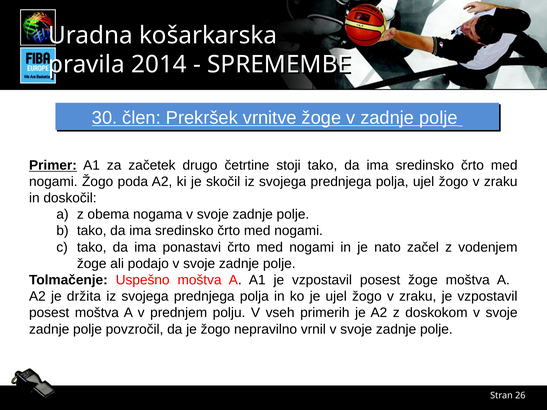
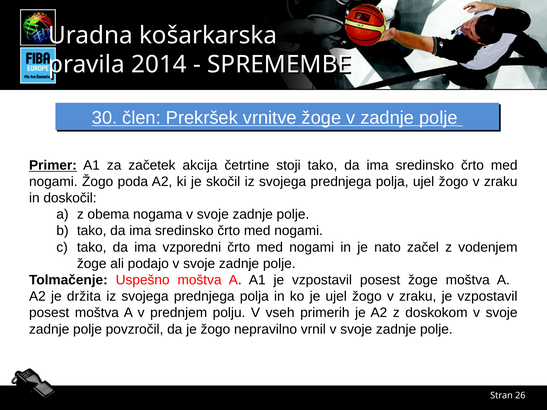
drugo: drugo -> akcija (200, 165)
ponastavi: ponastavi -> vzporedni (192, 247)
